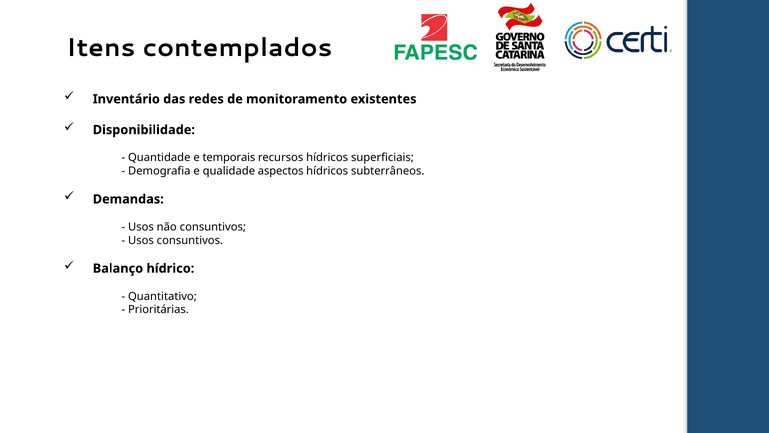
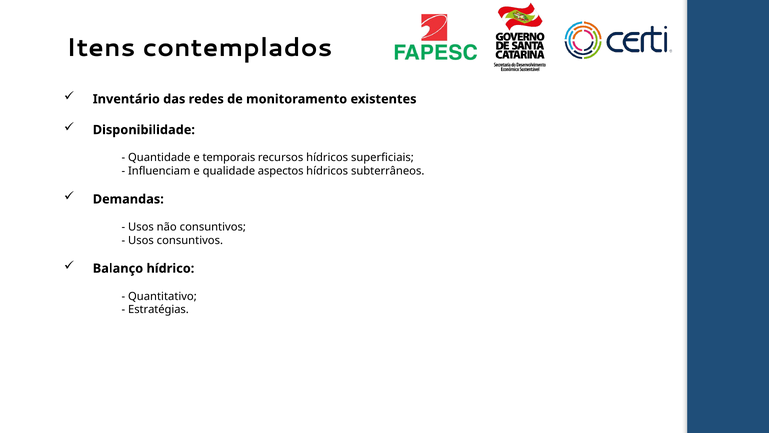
Demografia: Demografia -> Influenciam (159, 171)
Prioritárias: Prioritárias -> Estratégias (158, 309)
